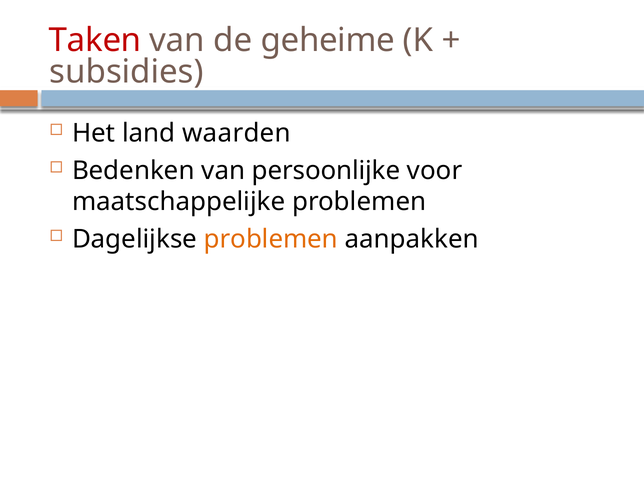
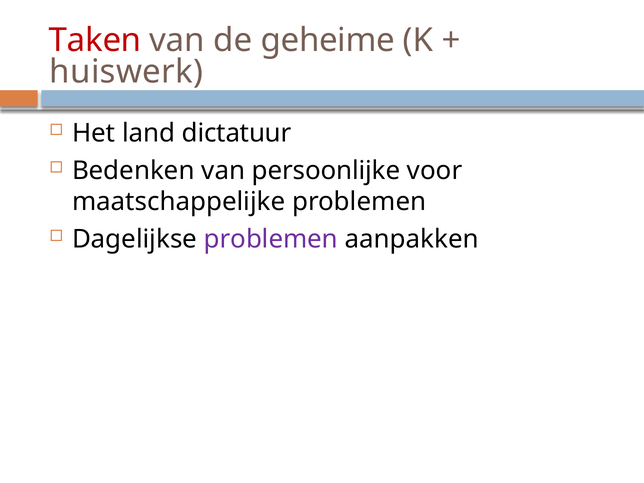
subsidies: subsidies -> huiswerk (126, 72)
waarden: waarden -> dictatuur (237, 133)
problemen colour: orange -> purple (271, 239)
